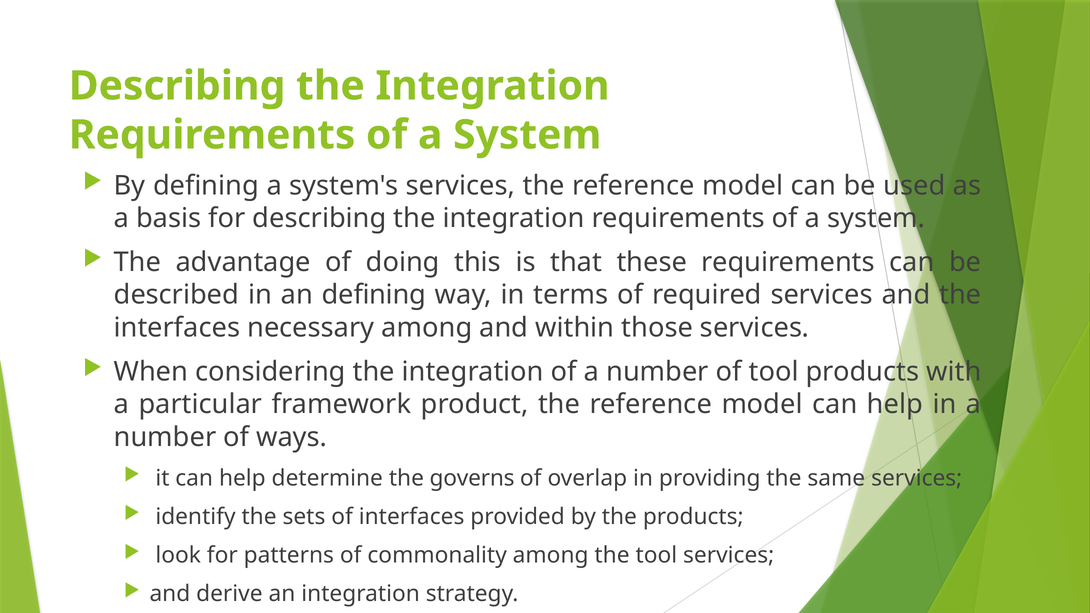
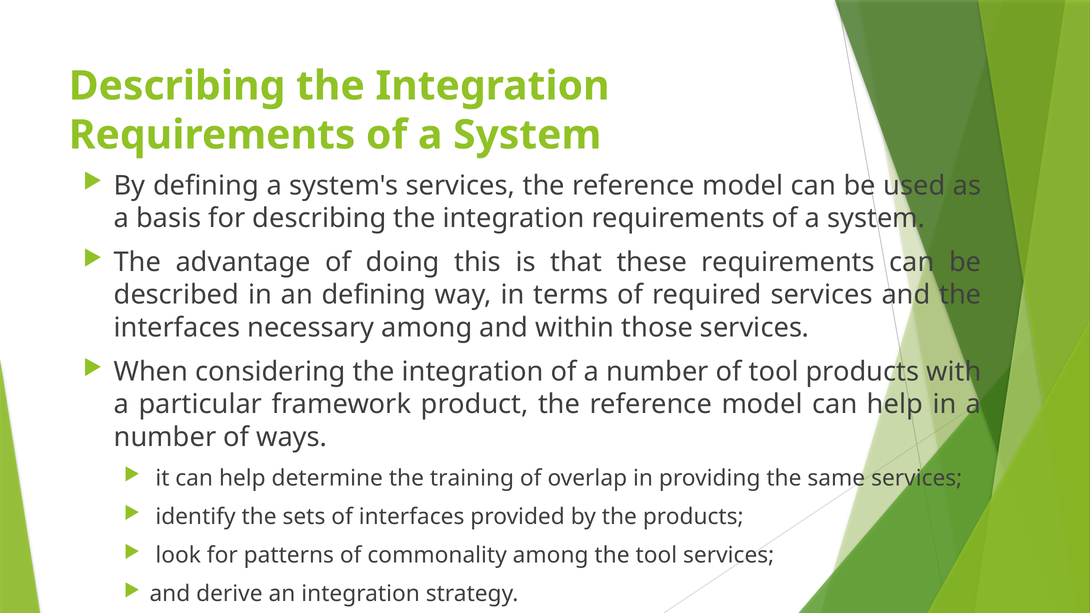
governs: governs -> training (472, 478)
